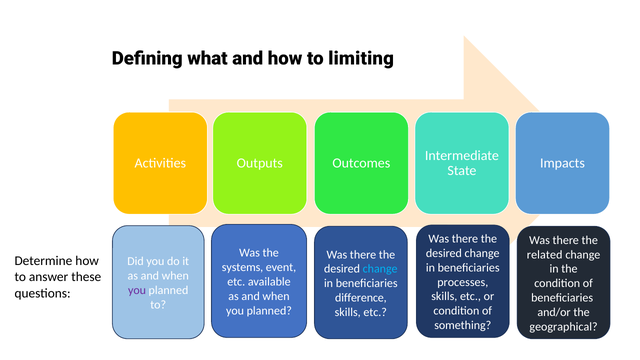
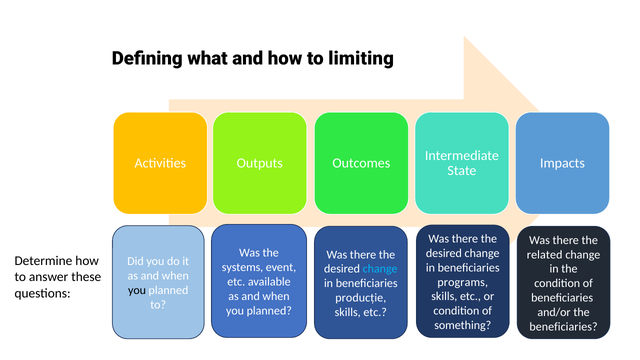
processes: processes -> programs (463, 282)
you colour: purple -> black (137, 290)
difference: difference -> producție (361, 298)
geographical: geographical -> beneficiaries (564, 327)
